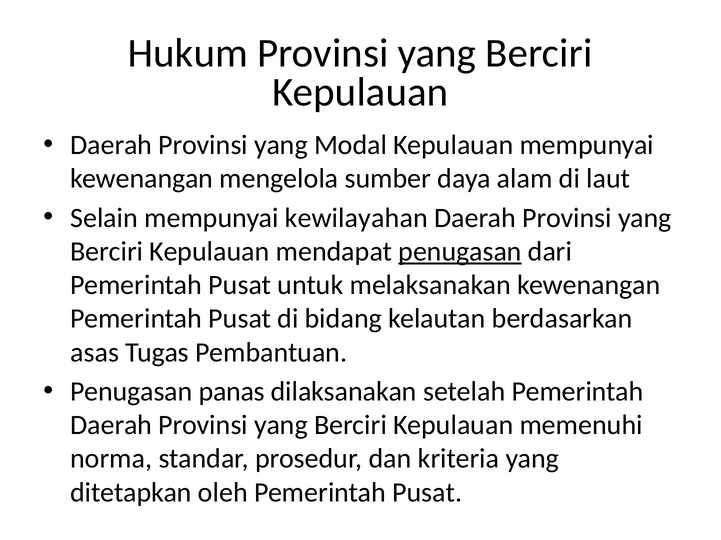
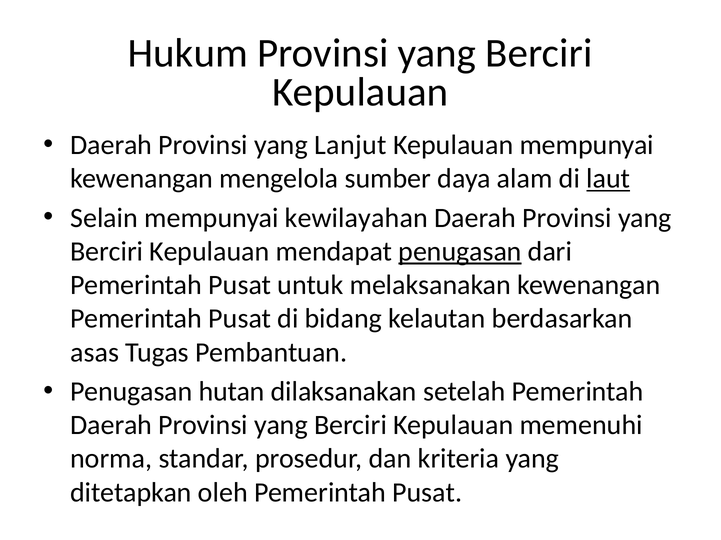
Modal: Modal -> Lanjut (350, 145)
laut underline: none -> present (608, 179)
panas: panas -> hutan (232, 392)
